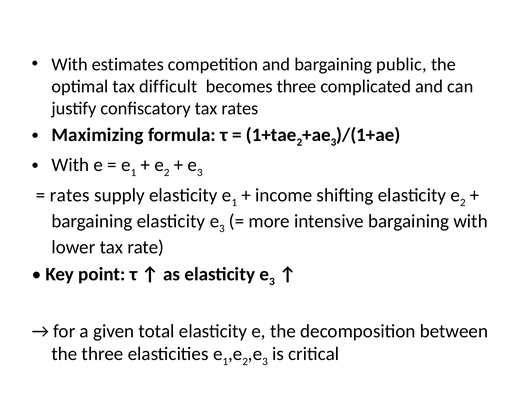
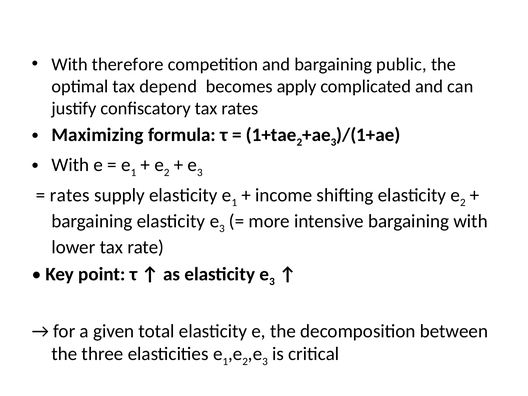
estimates: estimates -> therefore (128, 64)
difficult: difficult -> depend (168, 86)
becomes three: three -> apply (297, 86)
